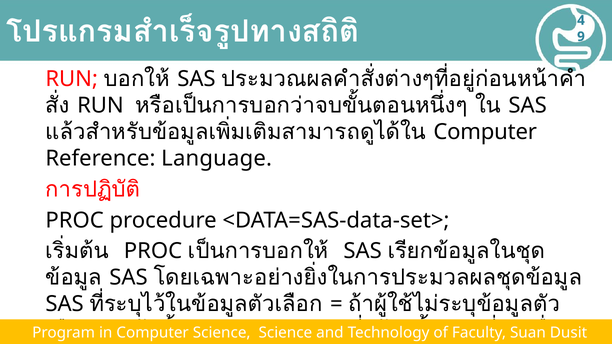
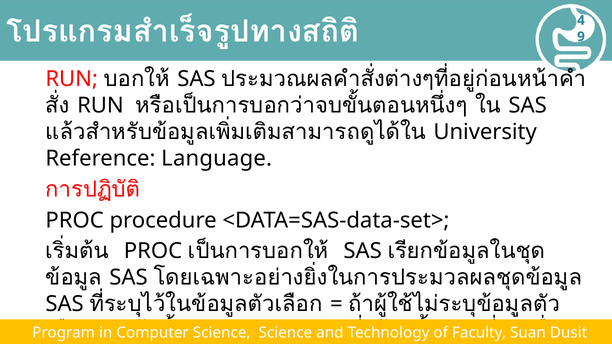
Computer: Computer -> University (485, 132)
